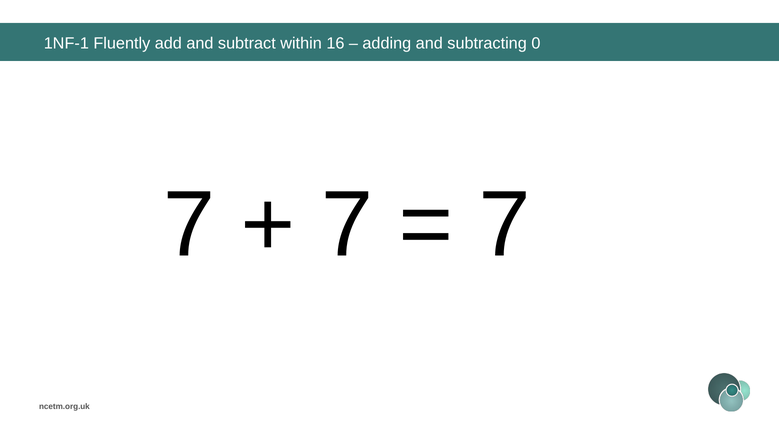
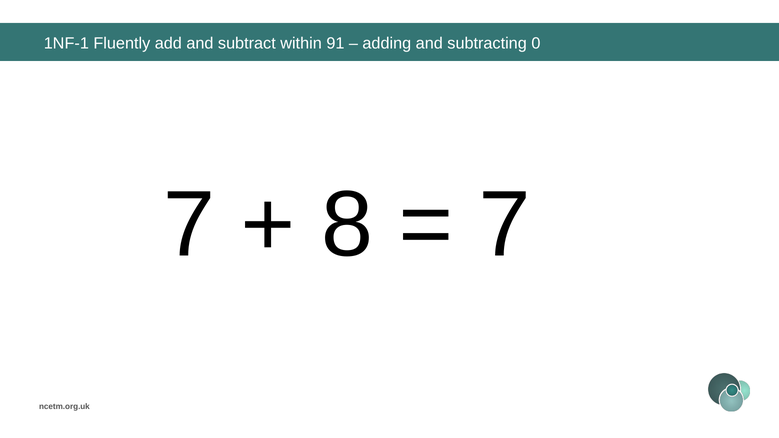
16: 16 -> 91 (335, 43)
7: 7 -> 8 (347, 225)
